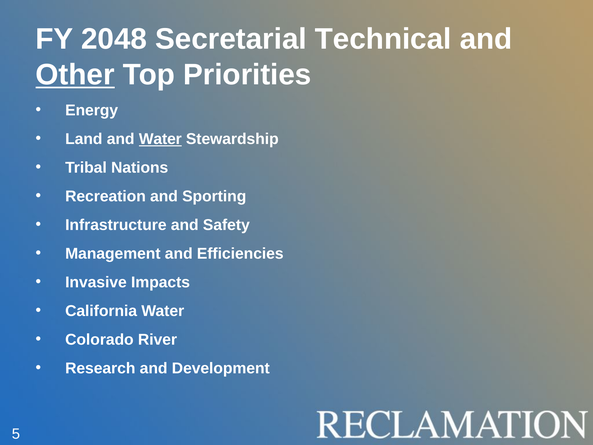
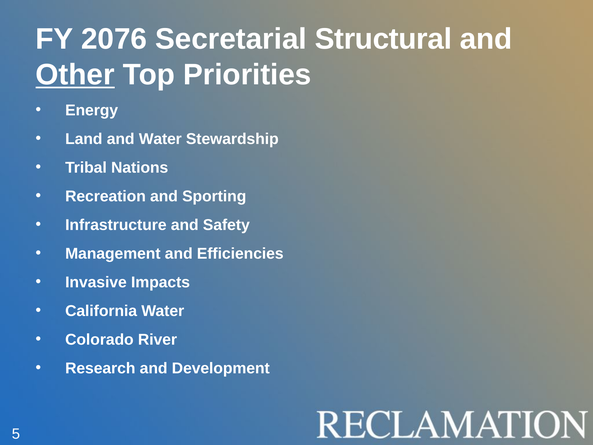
2048: 2048 -> 2076 (114, 39)
Technical: Technical -> Structural (383, 39)
Water underline: present -> none (160, 139)
